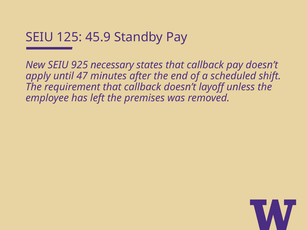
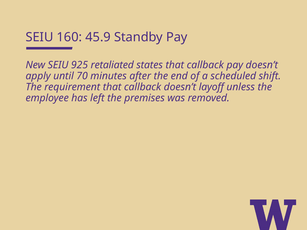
125: 125 -> 160 (69, 37)
necessary: necessary -> retaliated (112, 65)
47: 47 -> 70 (82, 76)
